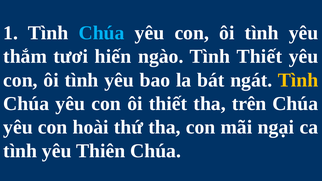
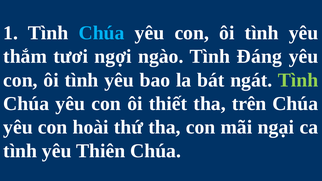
hiến: hiến -> ngợi (113, 57)
Tình Thiết: Thiết -> Đáng (259, 57)
Tình colour: yellow -> light green (298, 80)
